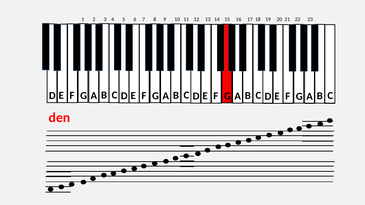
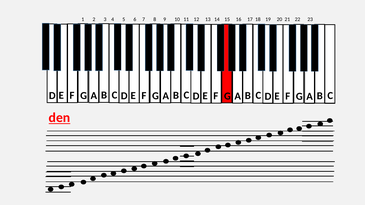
den underline: none -> present (60, 118)
